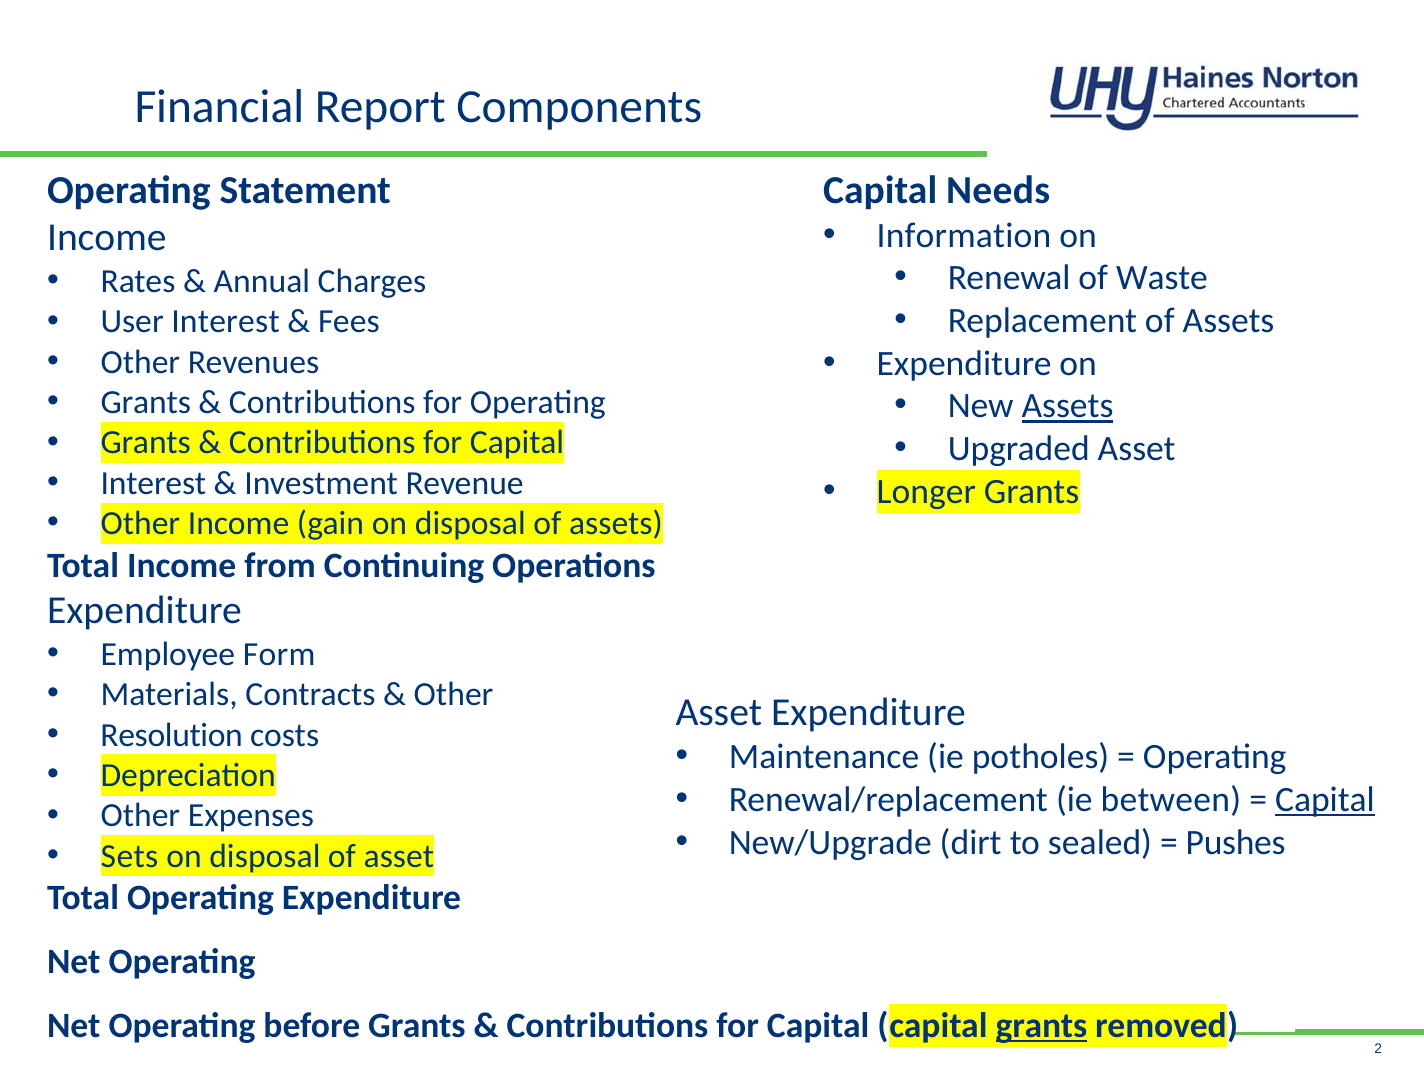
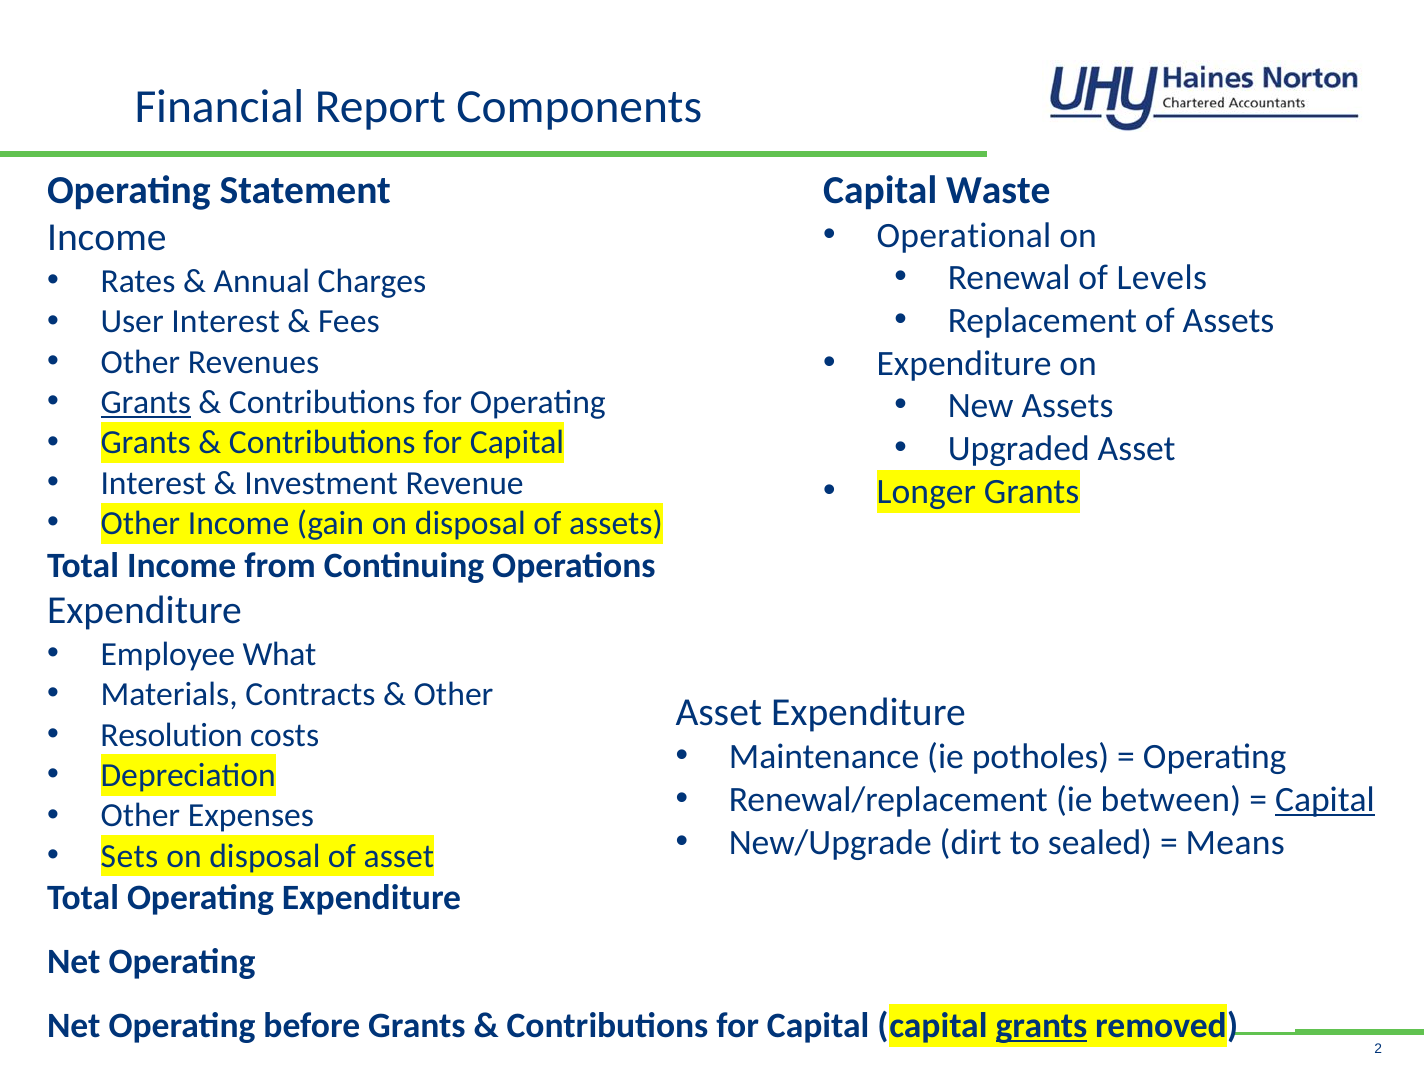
Needs: Needs -> Waste (998, 190)
Information: Information -> Operational (964, 235)
Waste: Waste -> Levels (1162, 278)
Grants underline: none -> present (146, 403)
Assets underline: present -> none (1068, 406)
Form: Form -> What (280, 654)
Pushes: Pushes -> Means (1235, 842)
